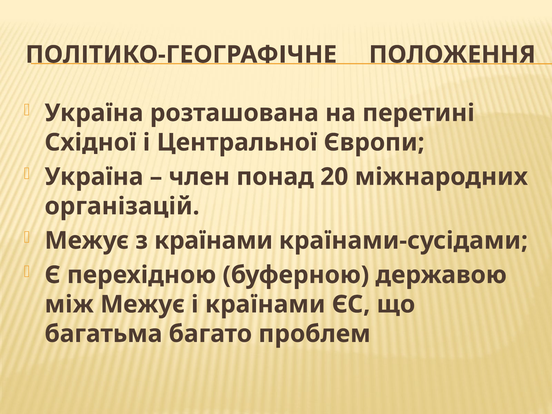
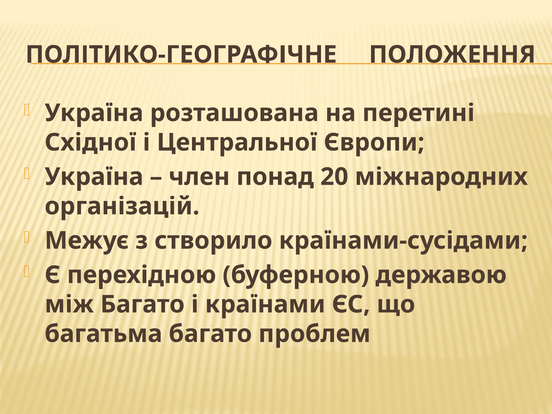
з країнами: країнами -> створило (213, 241)
між Межує: Межує -> Багато (142, 304)
